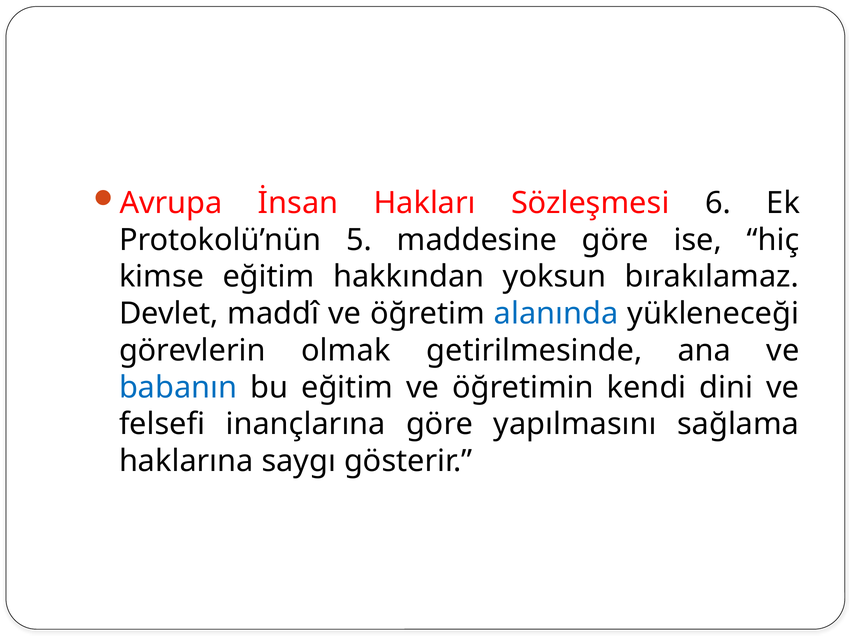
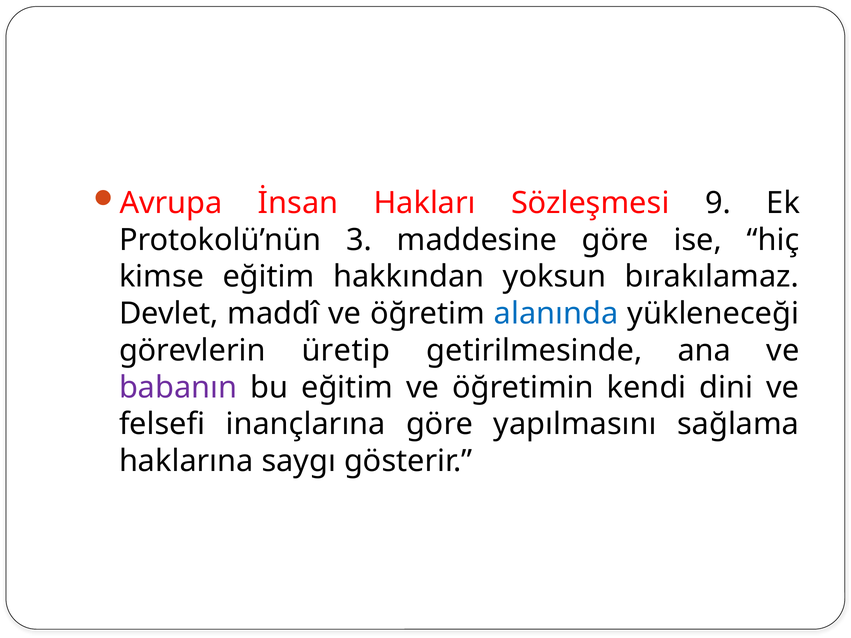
6: 6 -> 9 (718, 203)
5: 5 -> 3 (359, 240)
olmak: olmak -> üretip (346, 351)
babanın colour: blue -> purple (178, 388)
